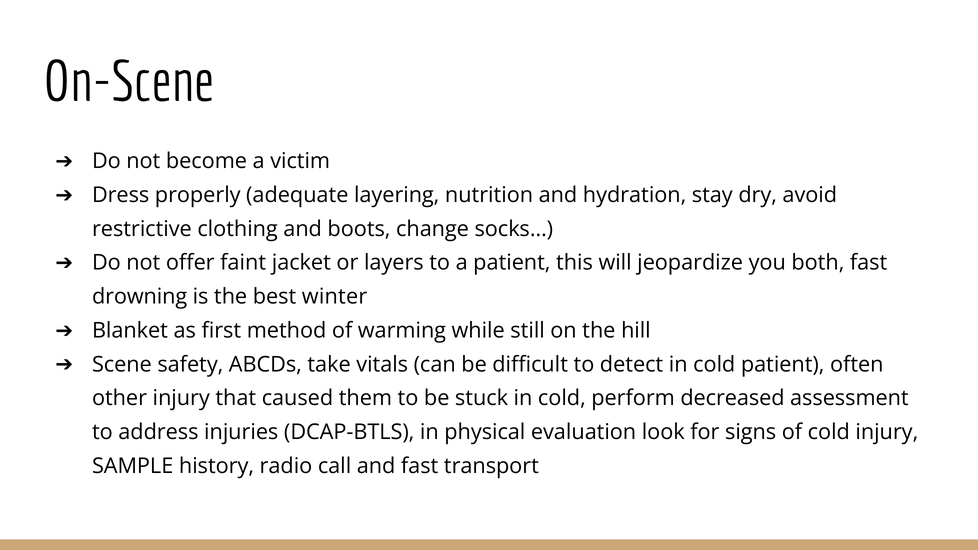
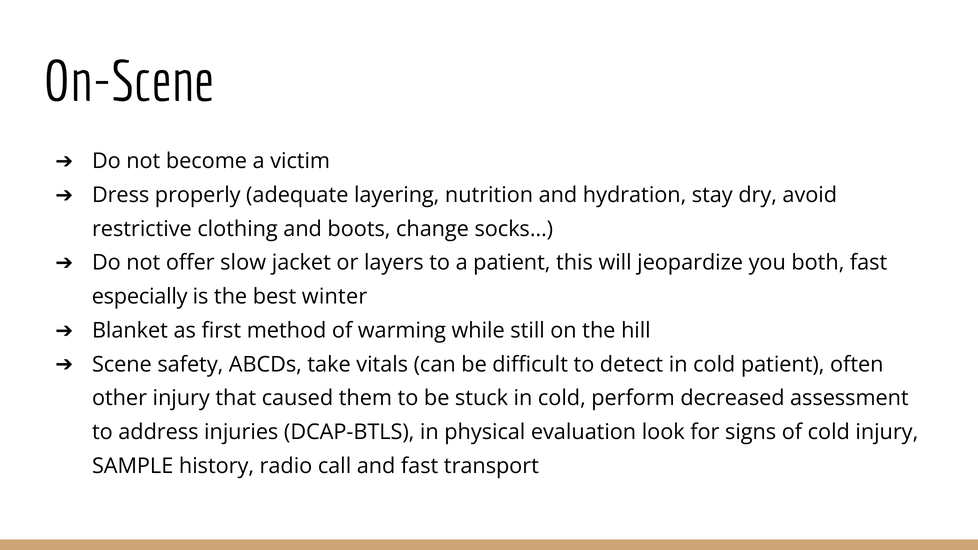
faint: faint -> slow (243, 263)
drowning: drowning -> especially (140, 297)
